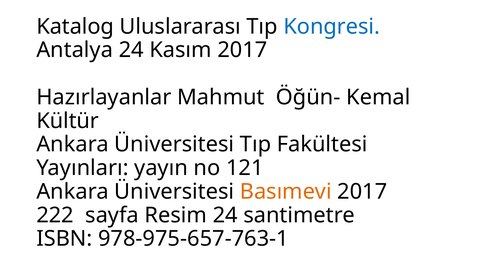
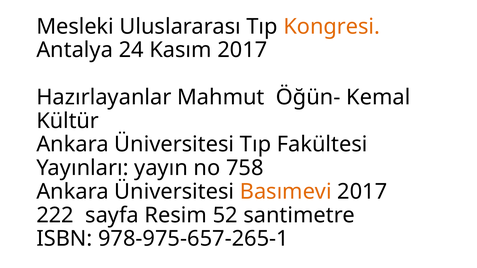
Katalog: Katalog -> Mesleki (75, 27)
Kongresi colour: blue -> orange (332, 27)
121: 121 -> 758 (245, 168)
Resim 24: 24 -> 52 (225, 215)
978-975-657-763-1: 978-975-657-763-1 -> 978-975-657-265-1 (193, 239)
